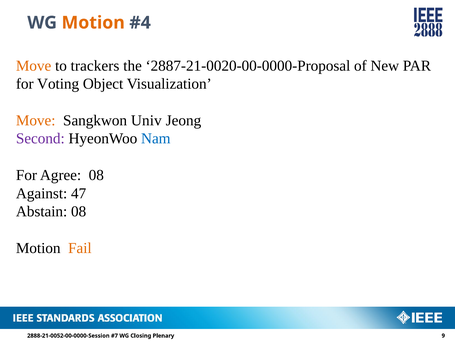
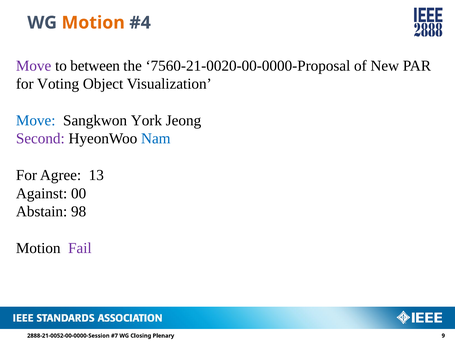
Move colour: orange -> purple (34, 66)
trackers: trackers -> between (95, 66)
2887-21-0020-00-0000-Proposal: 2887-21-0020-00-0000-Proposal -> 7560-21-0020-00-0000-Proposal (248, 66)
Move colour: orange -> blue (36, 120)
Univ: Univ -> York (146, 120)
Agree 08: 08 -> 13 (96, 175)
47: 47 -> 00 (79, 193)
Abstain 08: 08 -> 98 (79, 211)
Fail colour: orange -> purple (80, 248)
